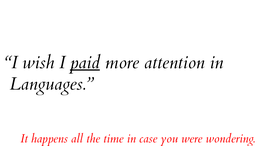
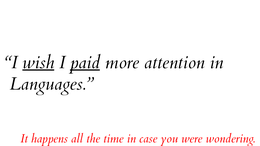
wish underline: none -> present (38, 62)
